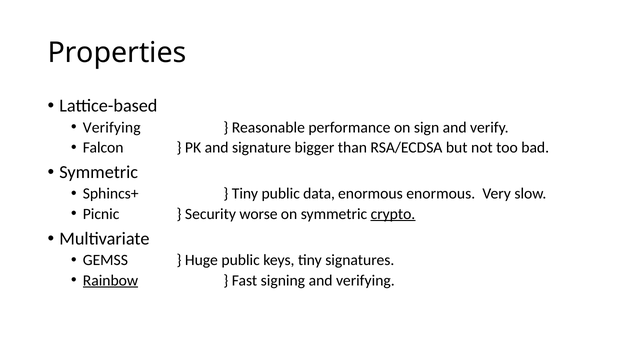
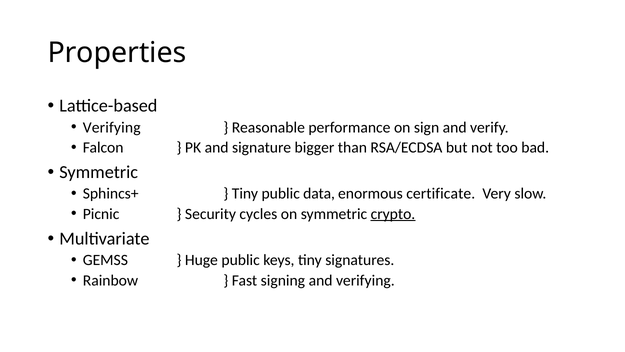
enormous enormous: enormous -> certificate (441, 194)
worse: worse -> cycles (258, 214)
Rainbow underline: present -> none (110, 280)
